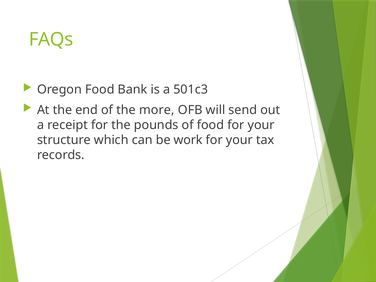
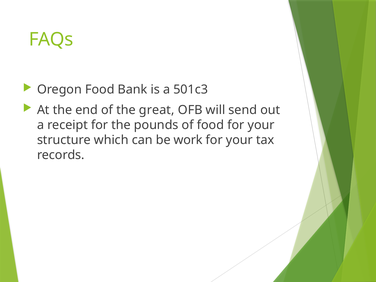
more: more -> great (157, 110)
